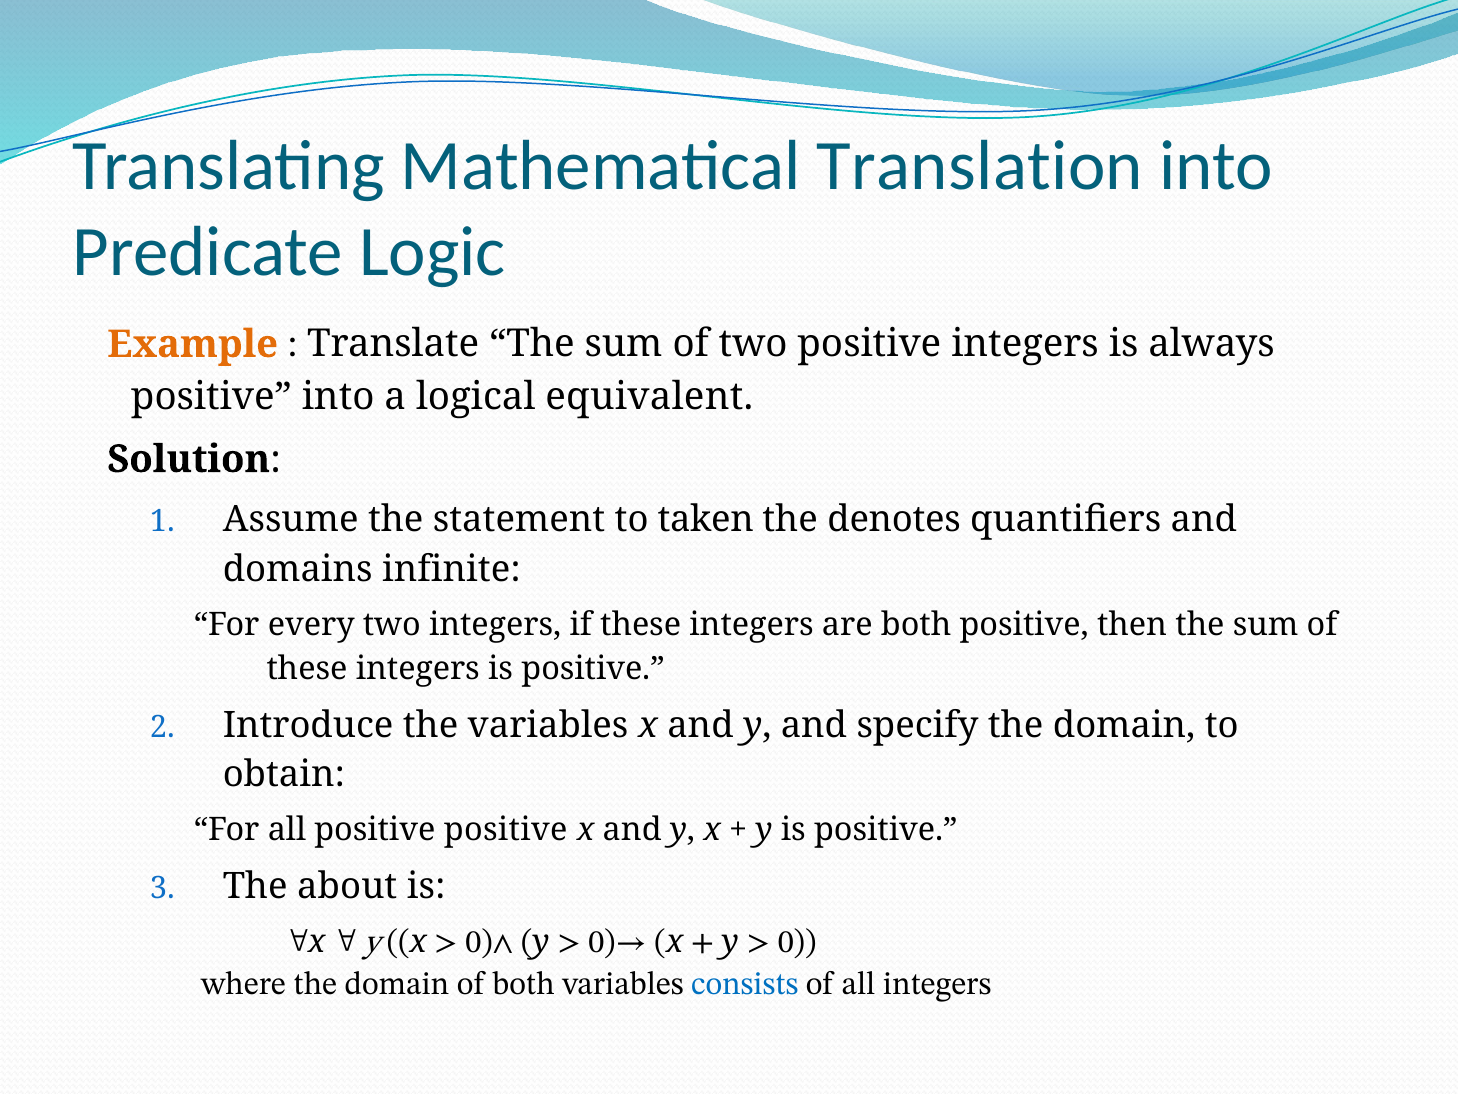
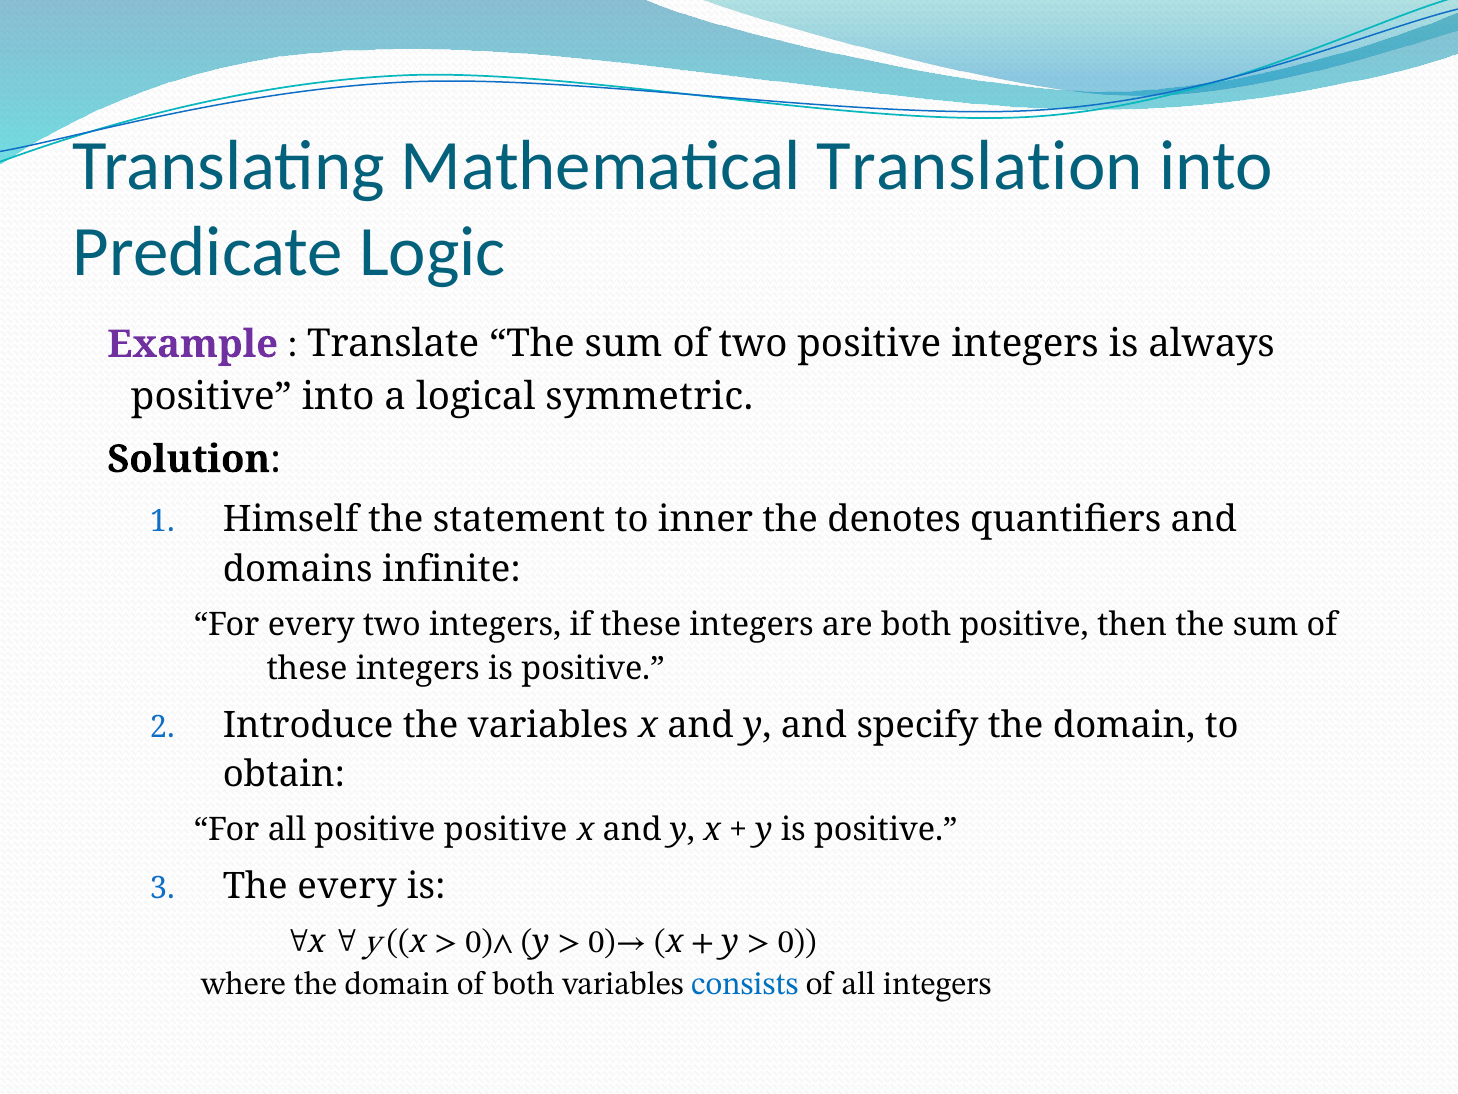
Example colour: orange -> purple (193, 344)
equivalent: equivalent -> symmetric (649, 396)
Assume: Assume -> Himself (291, 520)
taken: taken -> inner (705, 520)
The about: about -> every (347, 886)
